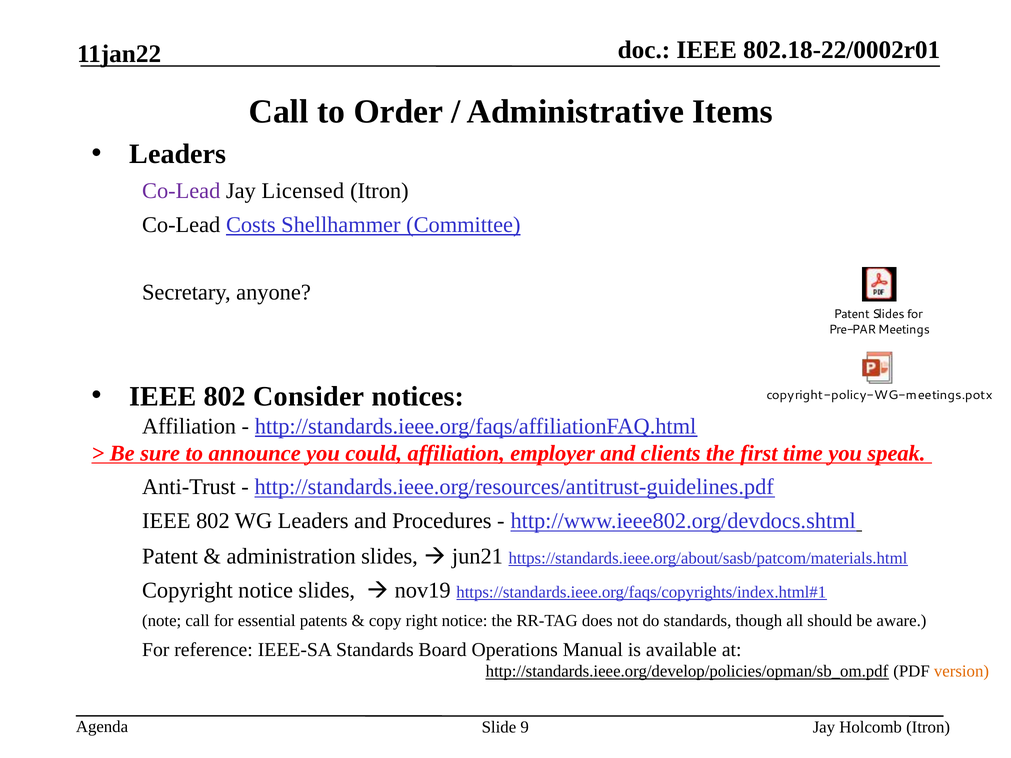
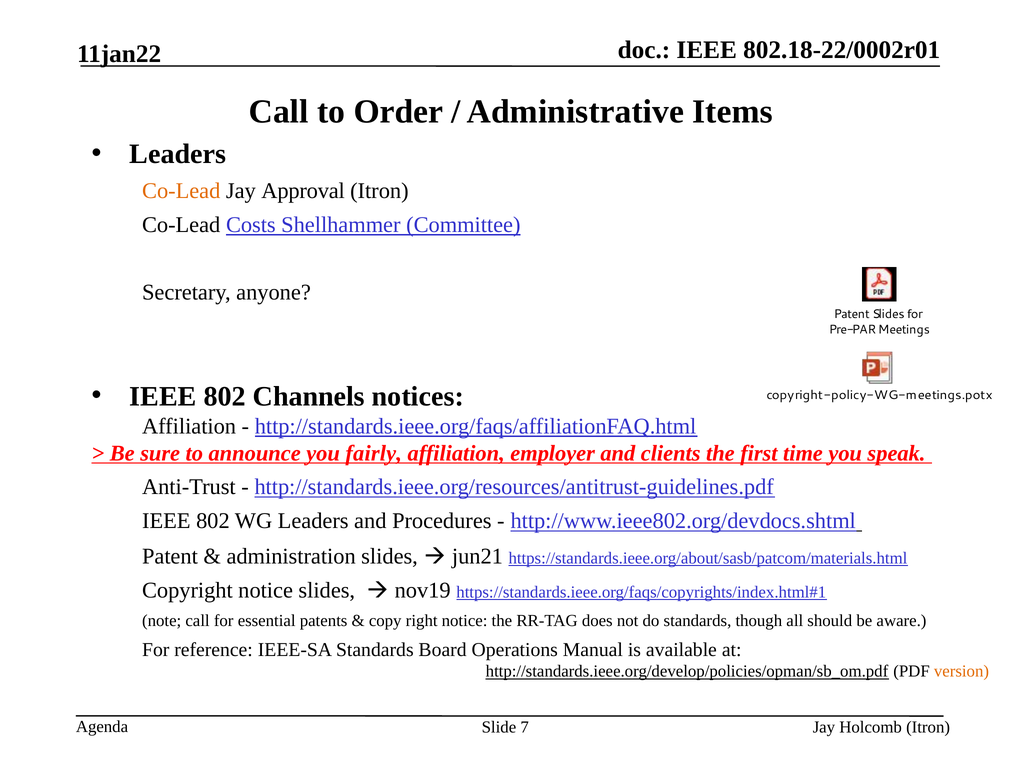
Co-Lead colour: purple -> orange (181, 191)
Licensed: Licensed -> Approval (303, 191)
Consider: Consider -> Channels (309, 396)
could: could -> fairly (374, 453)
9: 9 -> 7 (525, 727)
